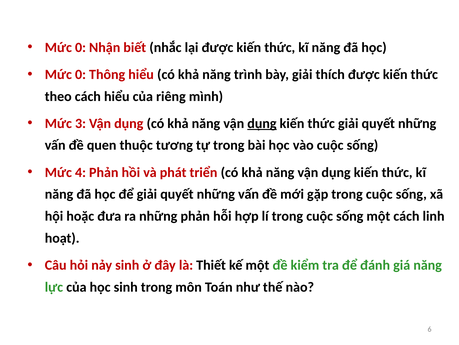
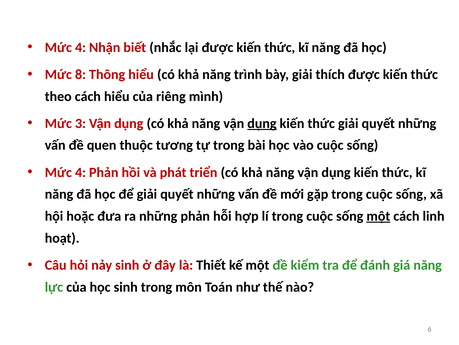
0: 0 -> 4 (80, 47)
0: 0 -> 8 (80, 74)
một underline: none -> present (378, 216)
